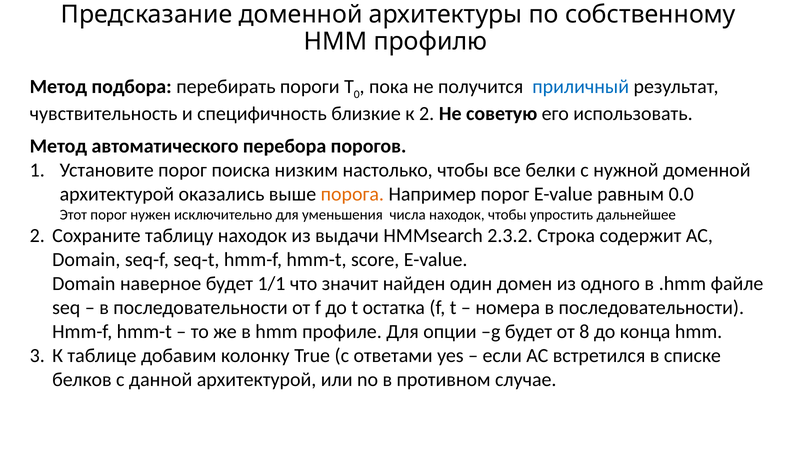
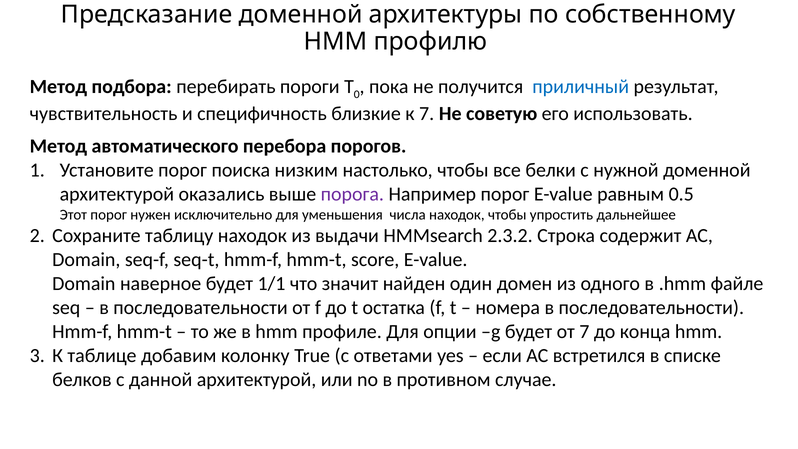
к 2: 2 -> 7 (427, 114)
порога colour: orange -> purple (352, 194)
0.0: 0.0 -> 0.5 (681, 194)
от 8: 8 -> 7 (584, 332)
